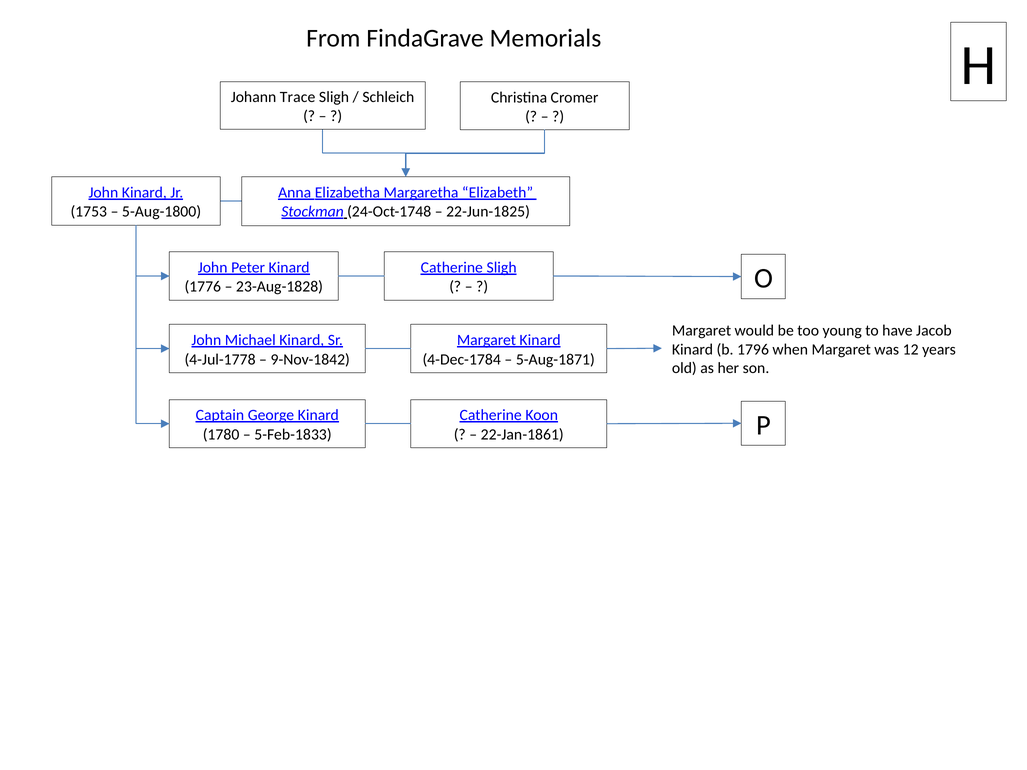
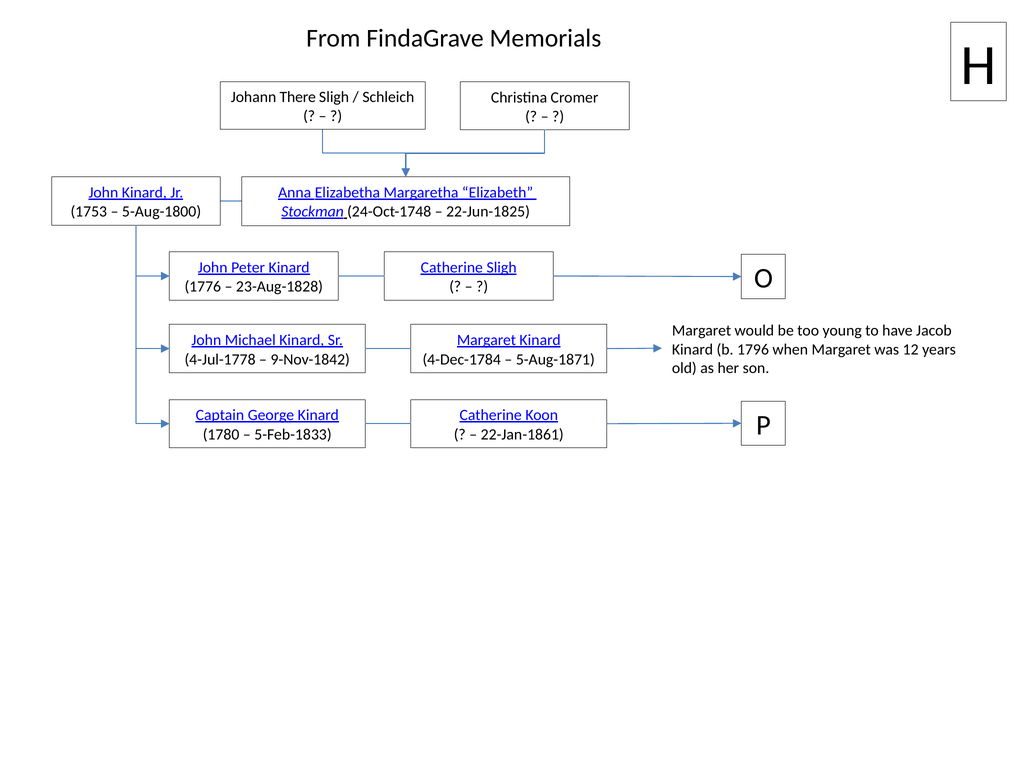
Trace: Trace -> There (298, 97)
